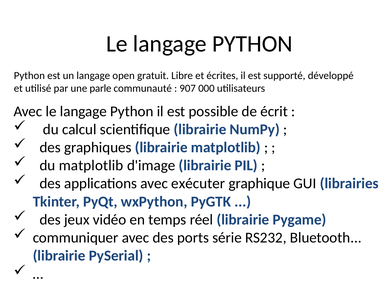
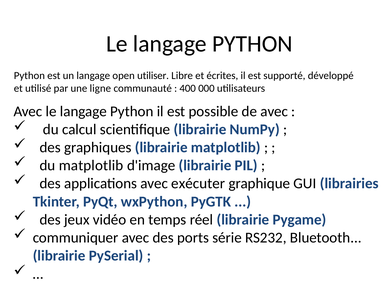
gratuit: gratuit -> utiliser (153, 75)
parle: parle -> ligne (100, 88)
907: 907 -> 400 (188, 88)
de écrit: écrit -> avec (274, 111)
